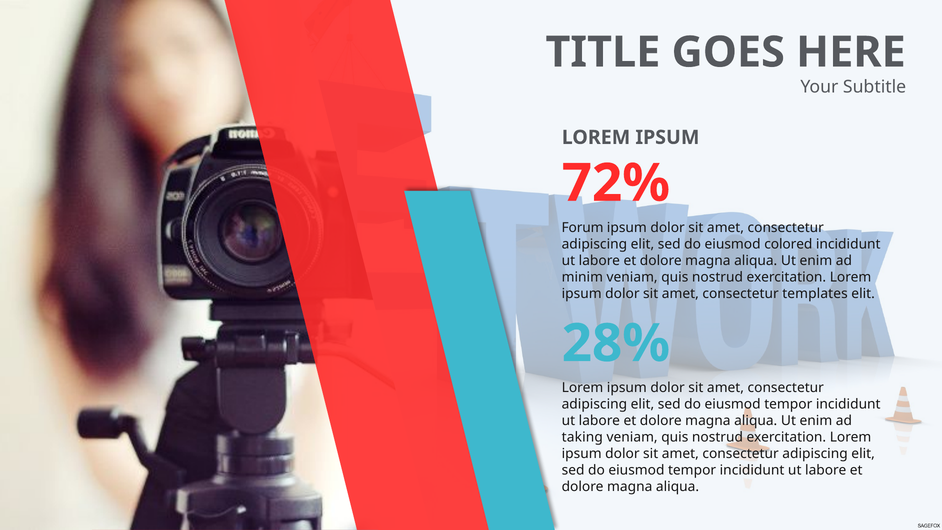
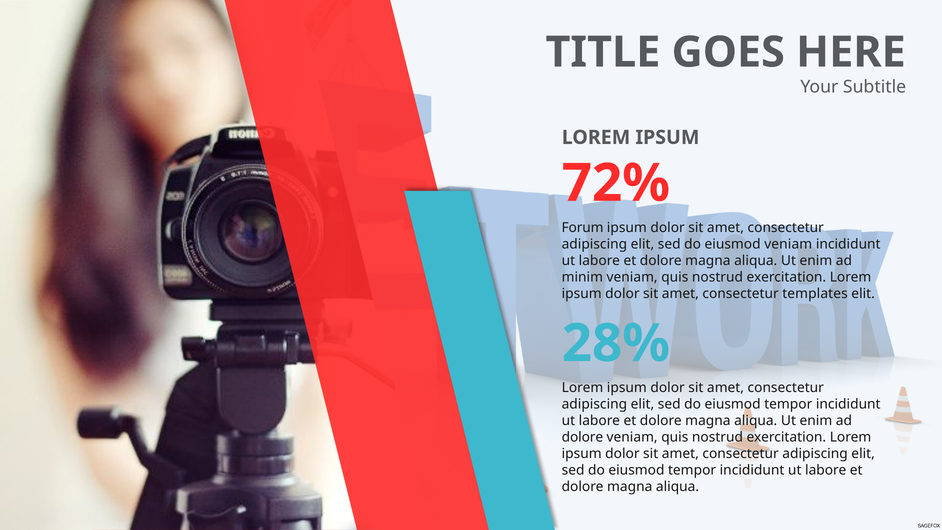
eiusmod colored: colored -> veniam (788, 244)
taking: taking -> dolore (582, 437)
